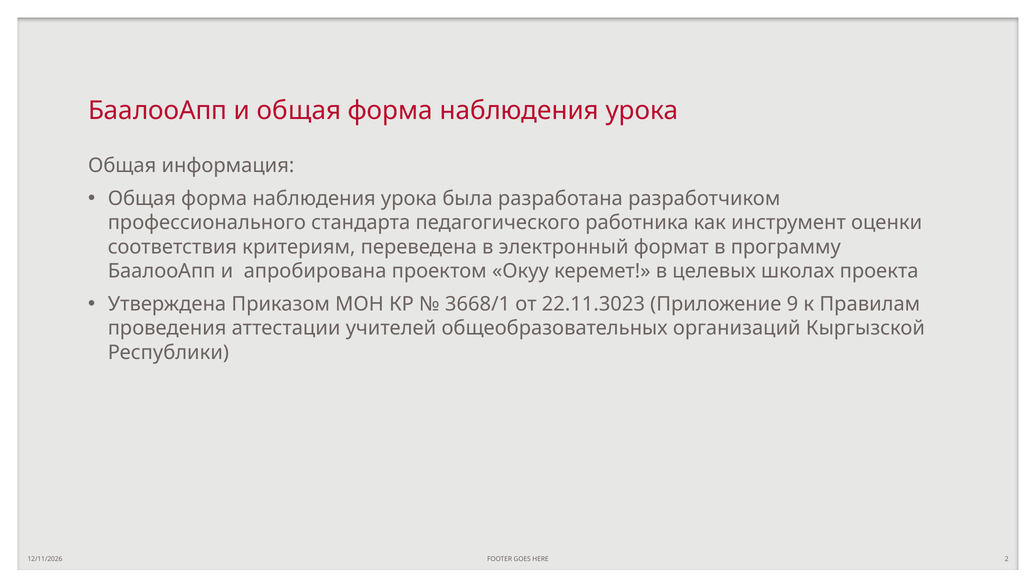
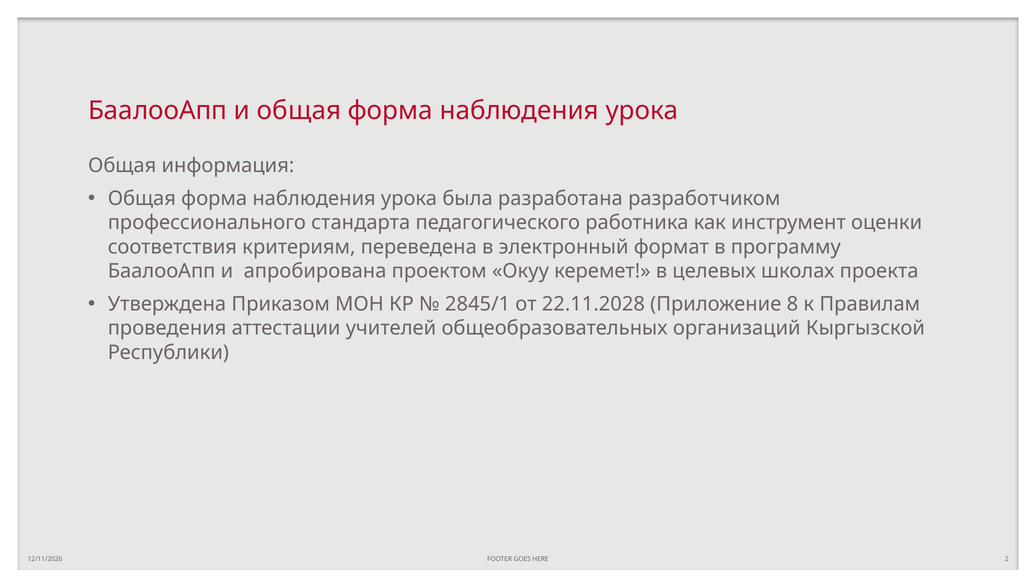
3668/1: 3668/1 -> 2845/1 (478, 304)
22.11.3023: 22.11.3023 -> 22.11.2028 (593, 304)
9: 9 -> 8 (792, 304)
